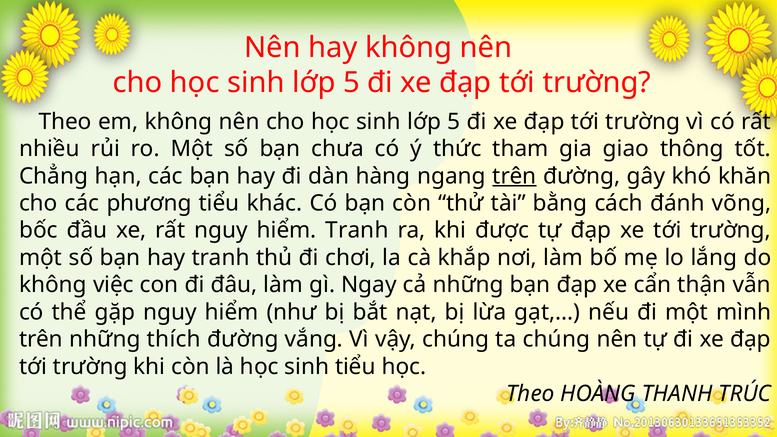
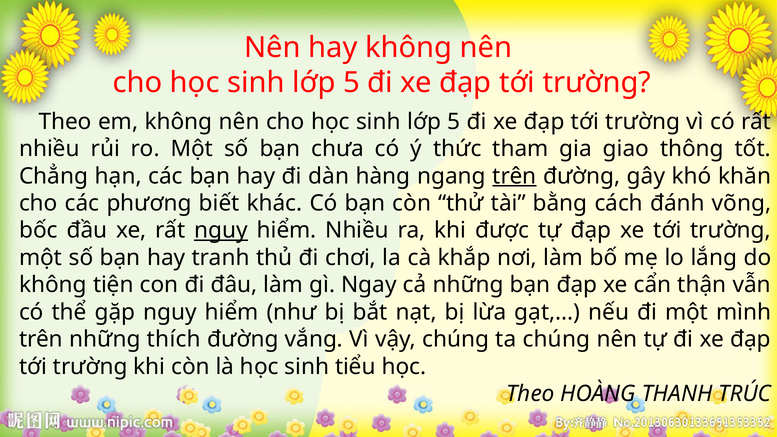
phương tiểu: tiểu -> biết (219, 203)
nguy underline: none -> present (221, 231)
hiểm Tranh: Tranh -> Nhiều (357, 231)
việc: việc -> tiện (113, 285)
